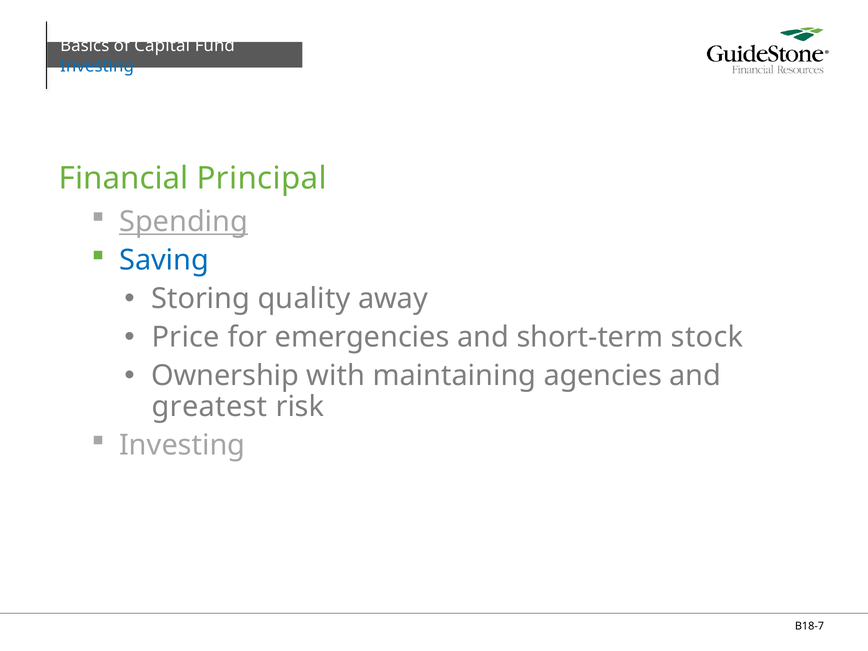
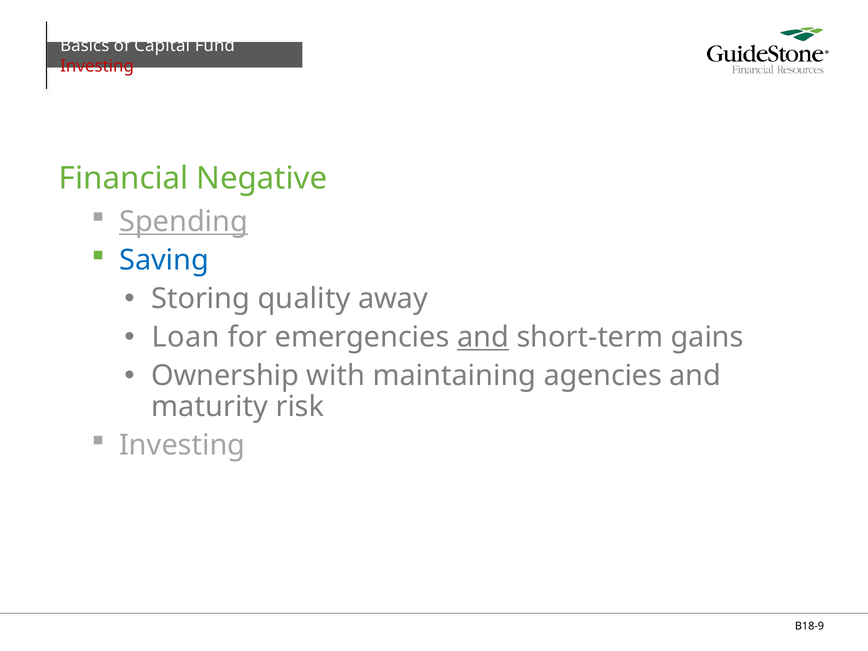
Investing colour: blue -> red (97, 66)
Principal: Principal -> Negative (262, 178)
Price: Price -> Loan (186, 337)
and underline: none -> present (483, 337)
stock: stock -> gains (707, 337)
greatest: greatest -> maturity (210, 407)
B18-7: B18-7 -> B18-9 (809, 626)
